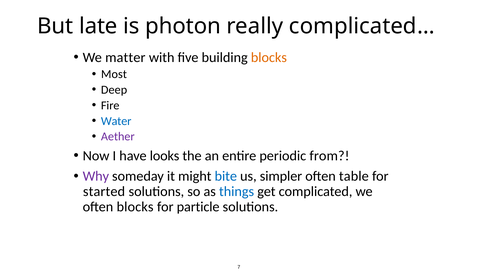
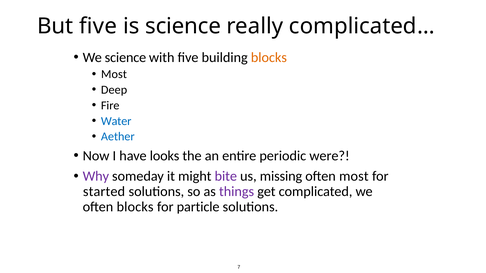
But late: late -> five (98, 26)
is photon: photon -> science (183, 26)
We matter: matter -> science (125, 58)
Aether colour: purple -> blue (118, 137)
from: from -> were (329, 156)
bite colour: blue -> purple (226, 176)
simpler: simpler -> missing (281, 176)
often table: table -> most (354, 176)
things colour: blue -> purple (237, 192)
